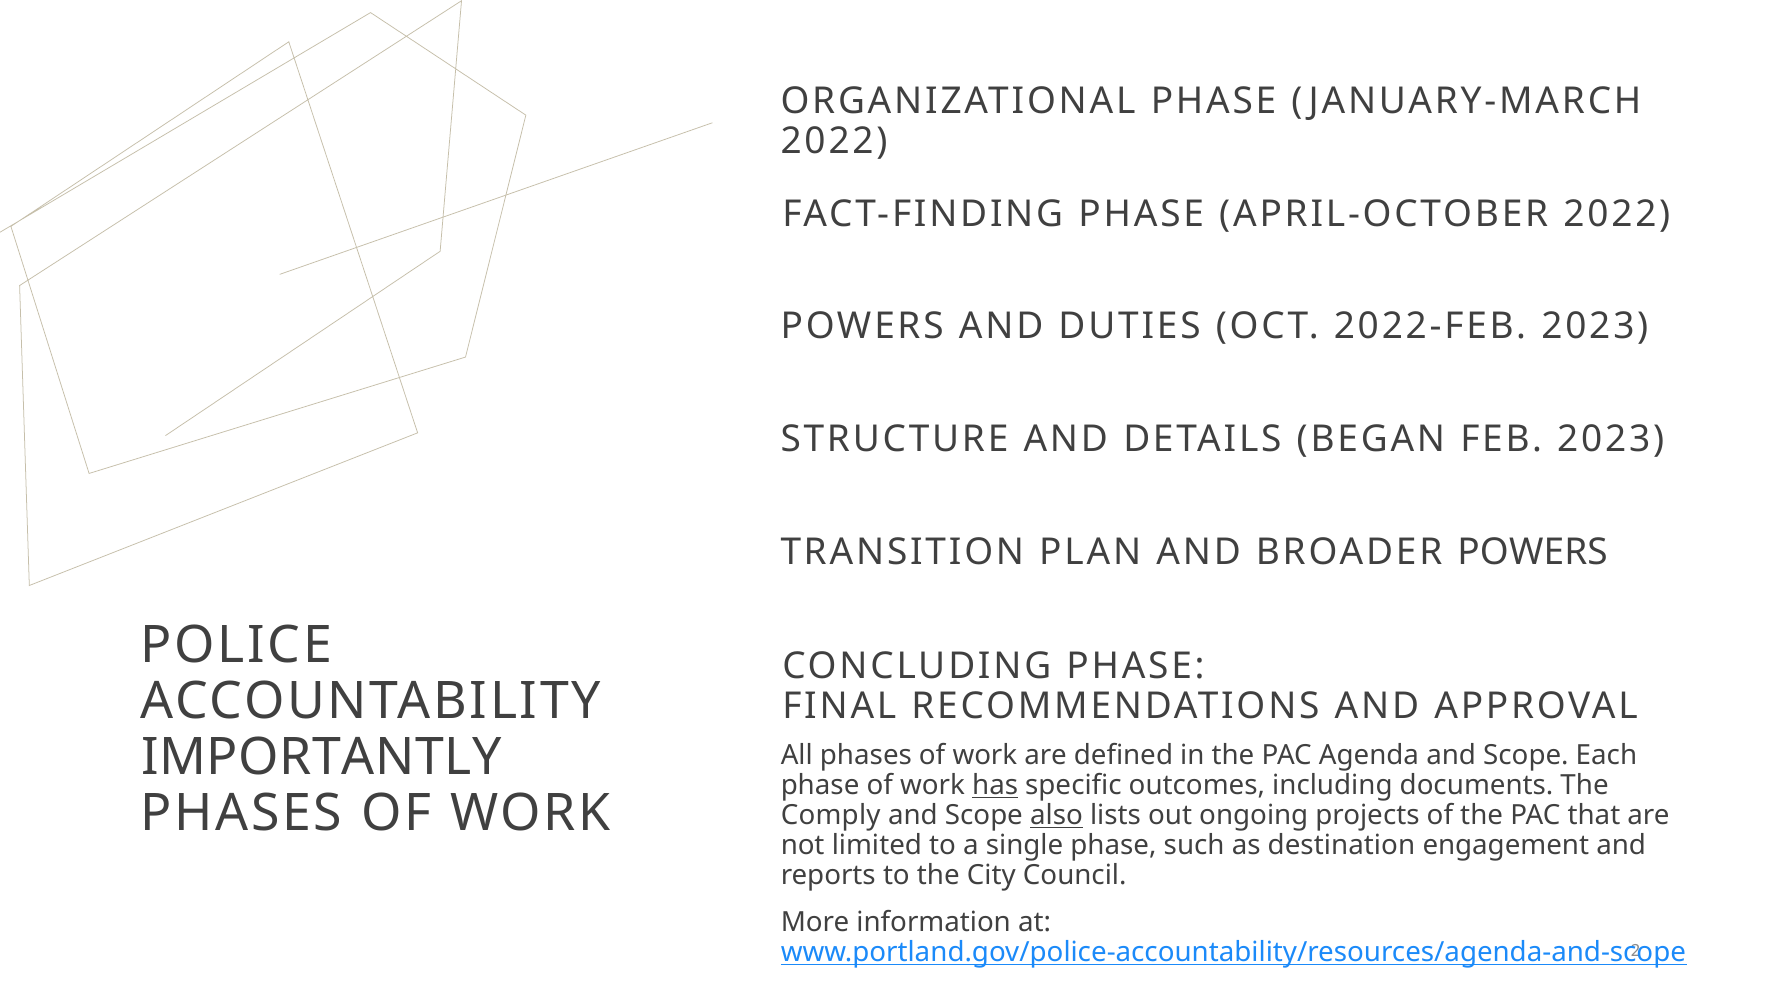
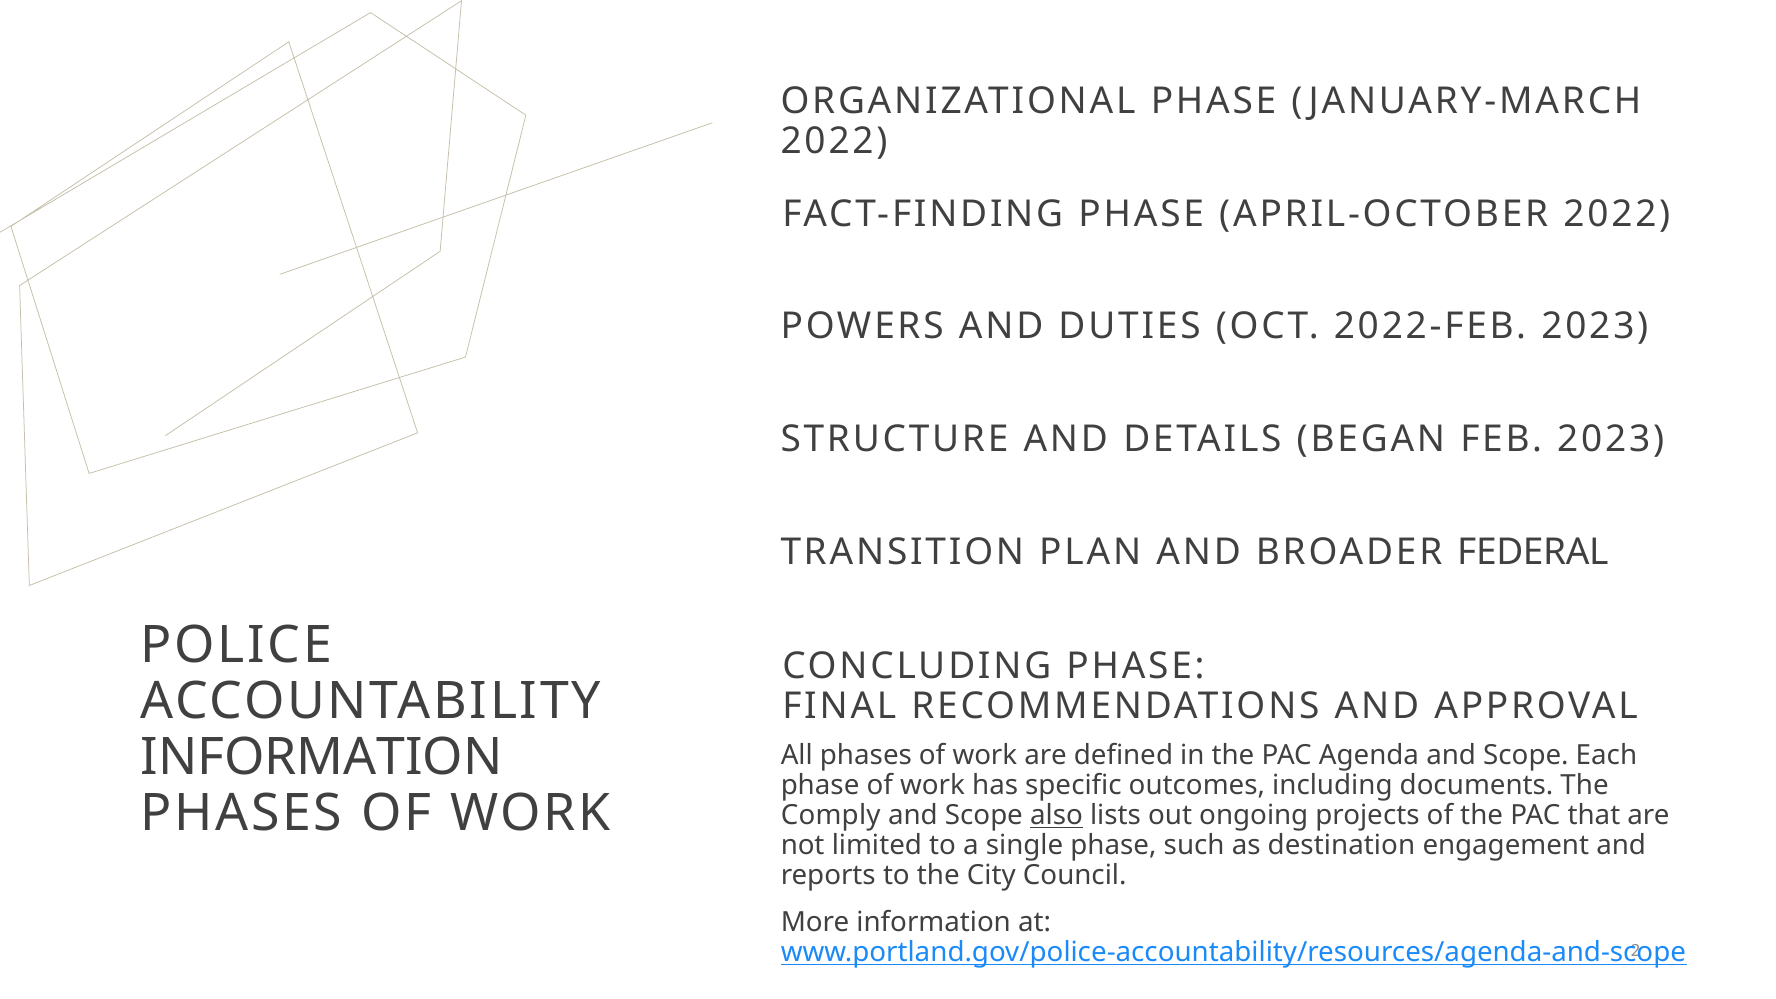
BROADER POWERS: POWERS -> FEDERAL (1533, 553)
IMPORTANTLY: IMPORTANTLY -> INFORMATION (322, 757)
has underline: present -> none (995, 785)
